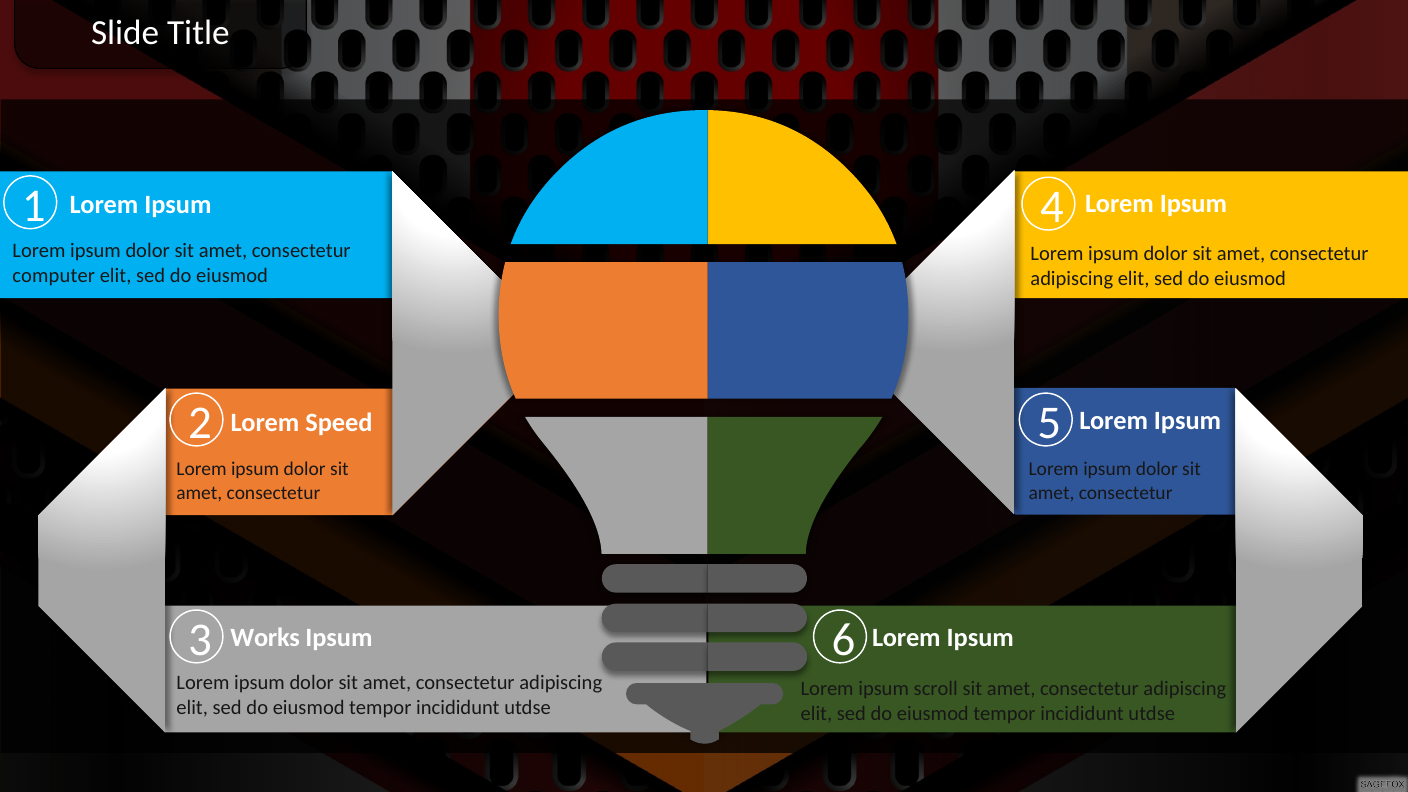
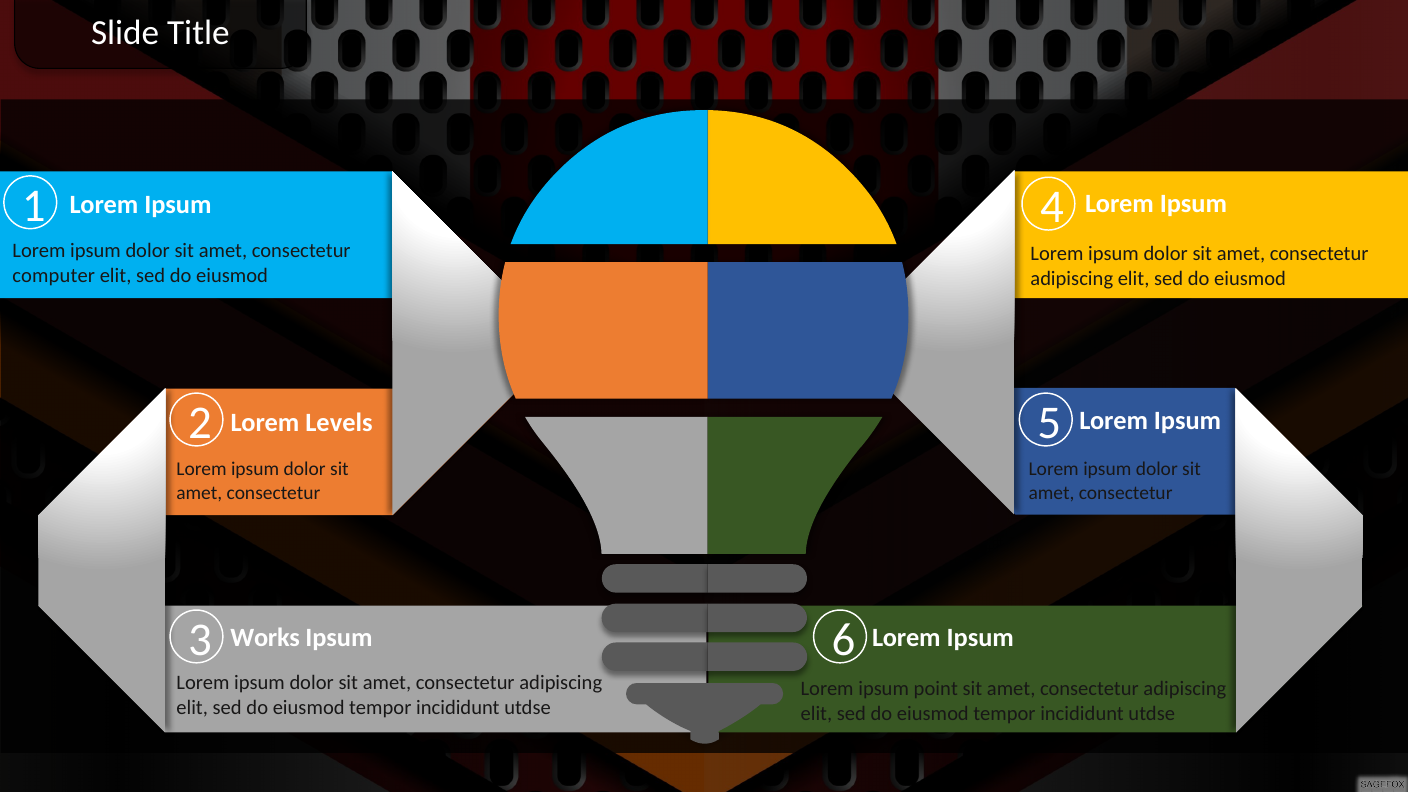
Speed: Speed -> Levels (339, 422)
scroll: scroll -> point (936, 689)
